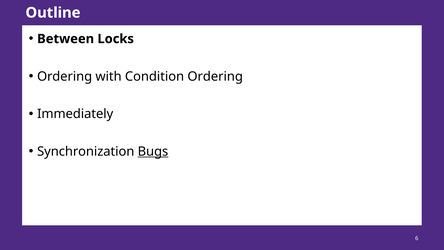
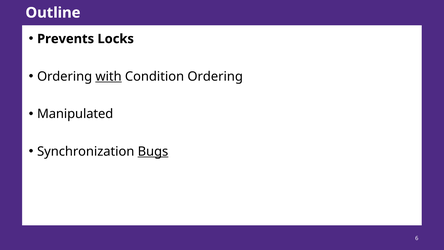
Between: Between -> Prevents (66, 39)
with underline: none -> present (109, 76)
Immediately: Immediately -> Manipulated (75, 114)
